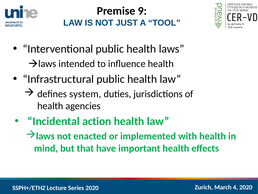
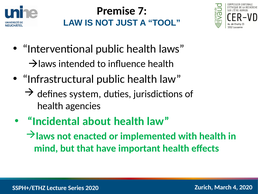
9: 9 -> 7 (142, 11)
action: action -> about (97, 121)
